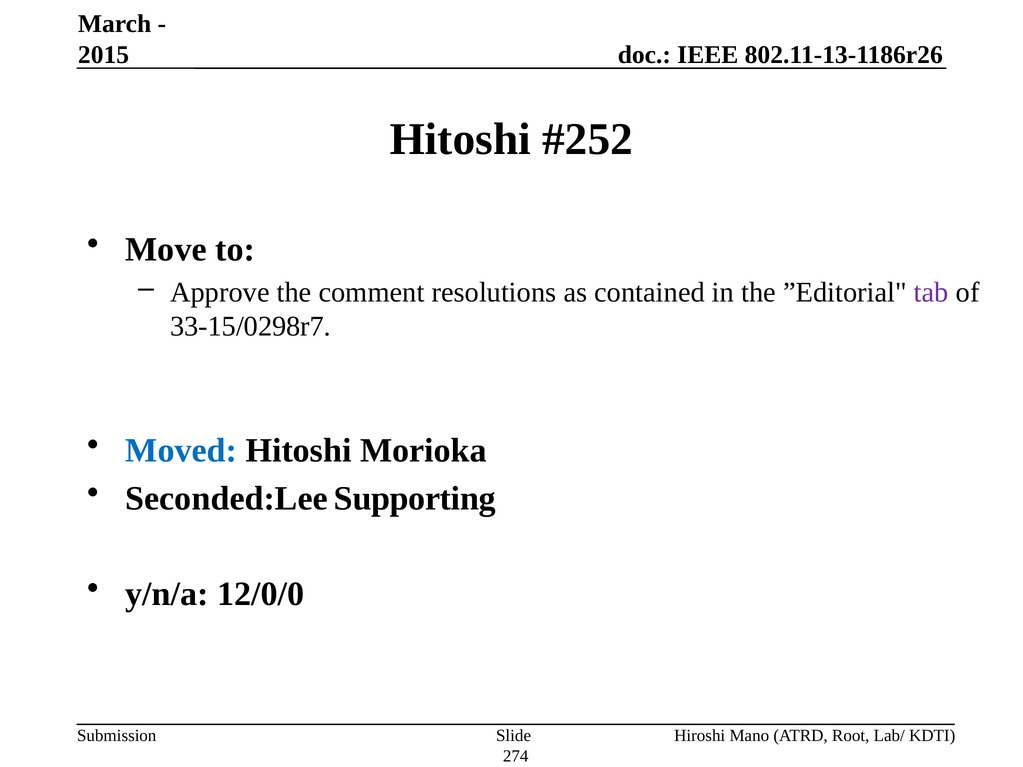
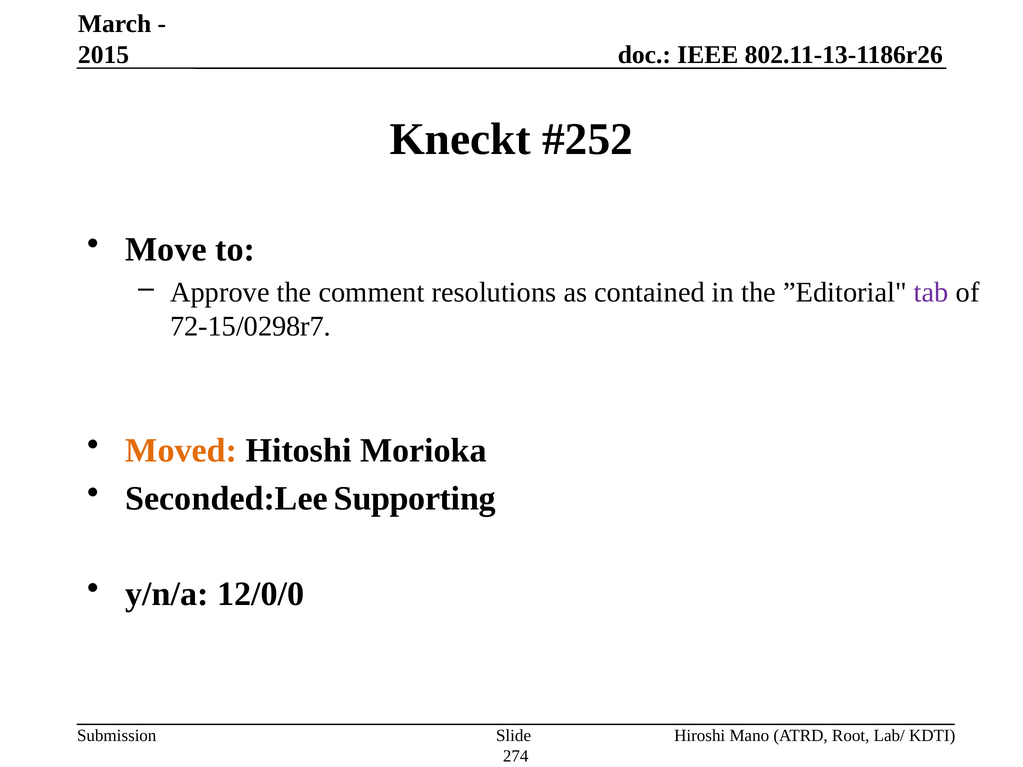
Hitoshi: Hitoshi -> Kneckt (460, 140)
33-15/0298r7: 33-15/0298r7 -> 72-15/0298r7 (251, 327)
Moved colour: blue -> orange (181, 451)
